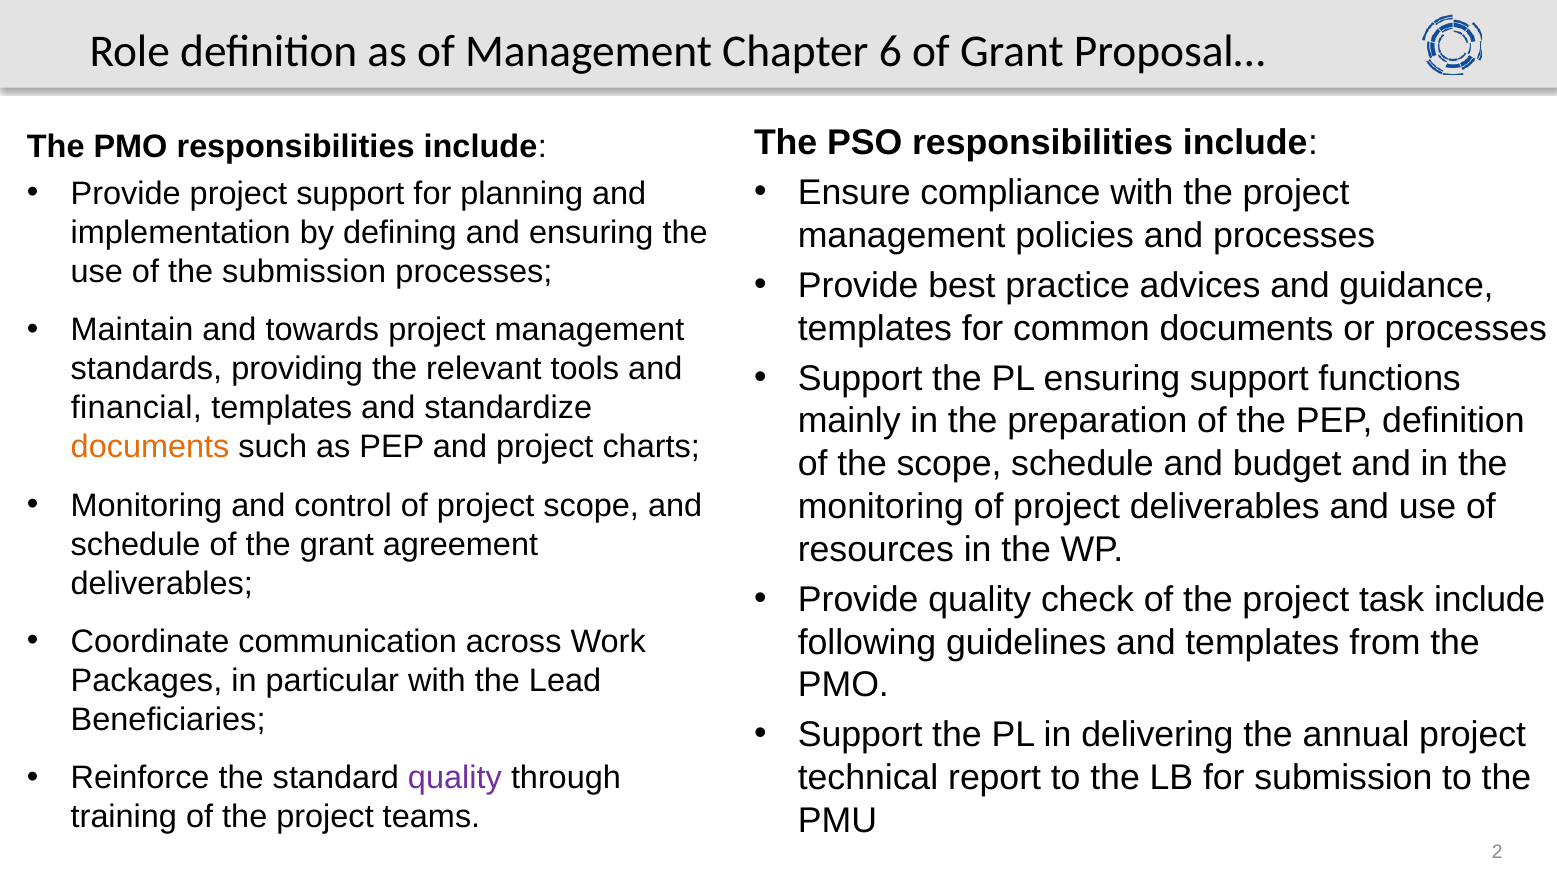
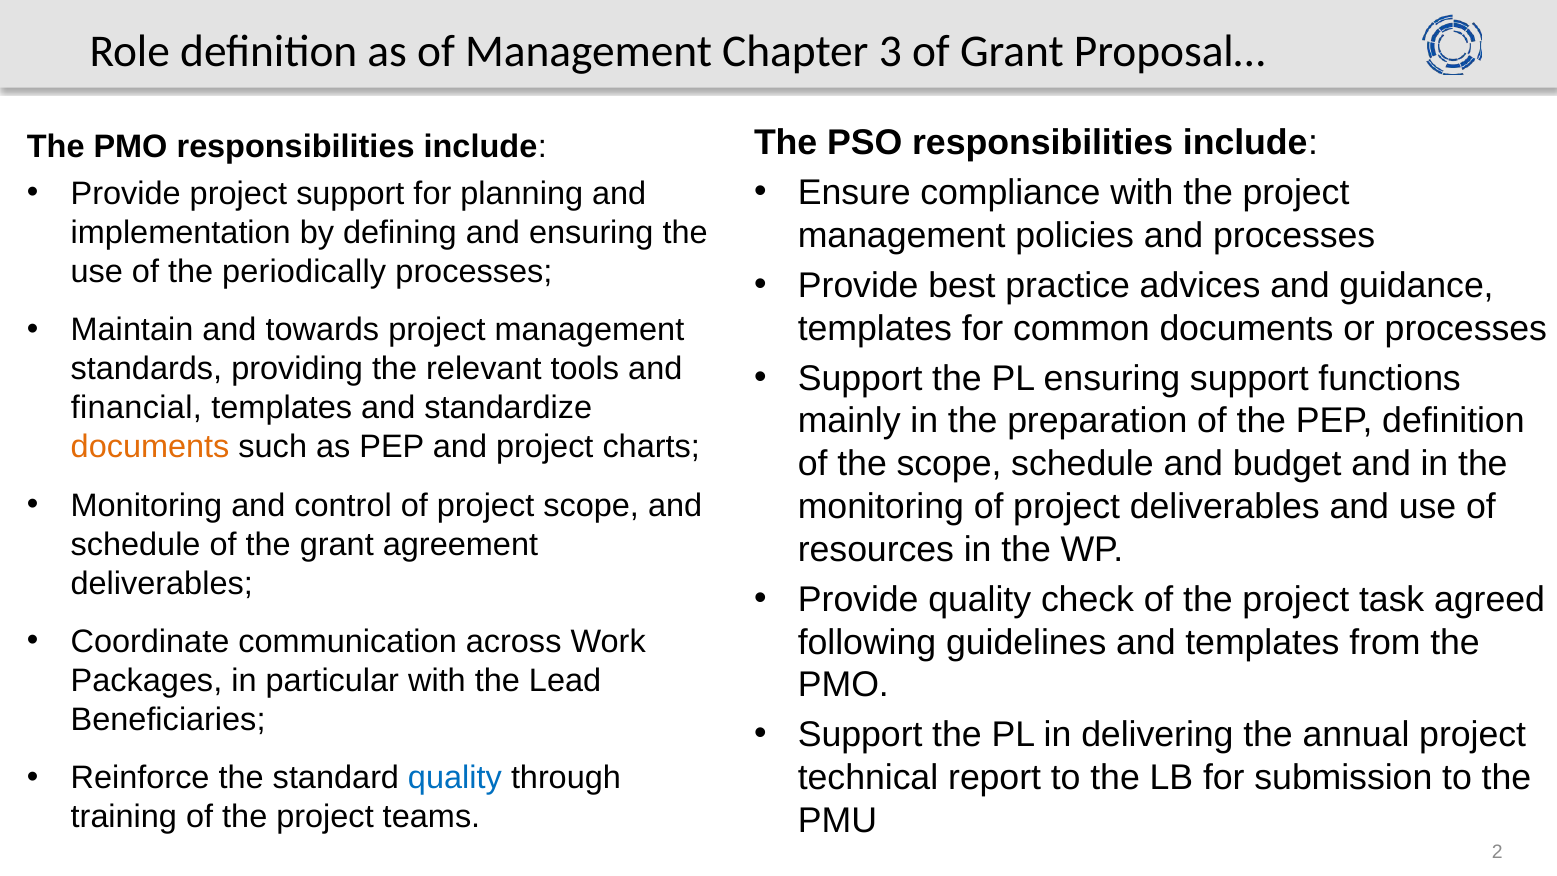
6: 6 -> 3 (890, 52)
the submission: submission -> periodically (304, 272)
task include: include -> agreed (1490, 599)
quality colour: purple -> blue (455, 778)
